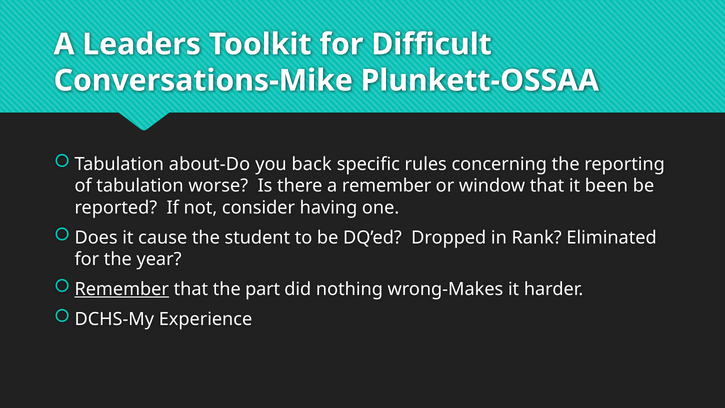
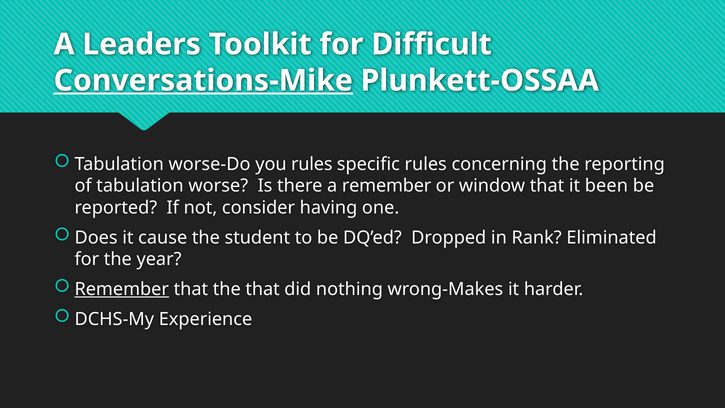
Conversations-Mike underline: none -> present (203, 81)
about-Do: about-Do -> worse-Do (210, 164)
you back: back -> rules (312, 164)
the part: part -> that (263, 289)
